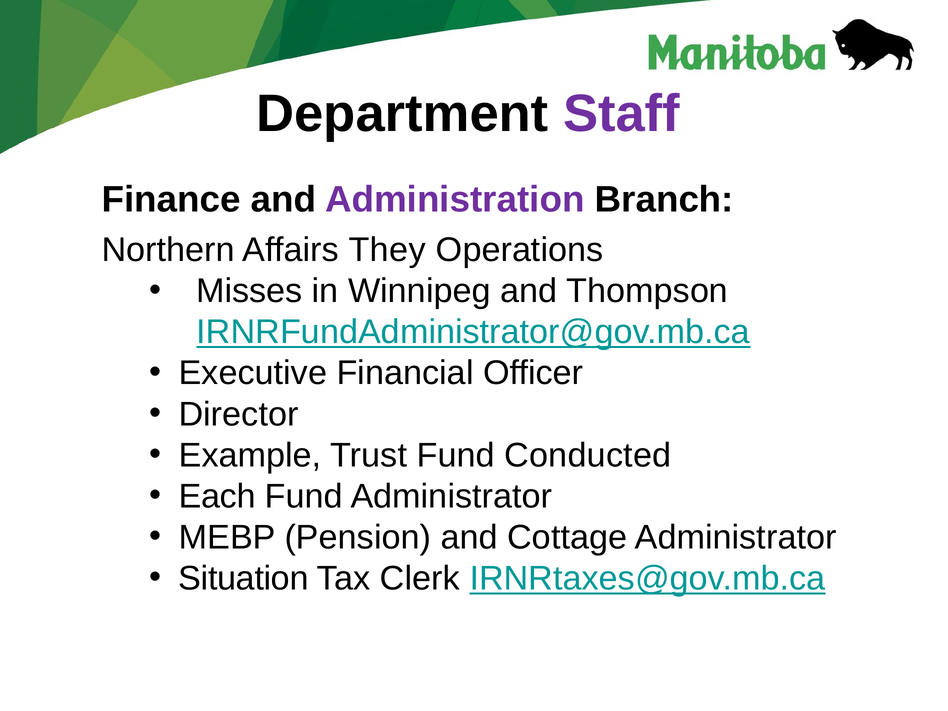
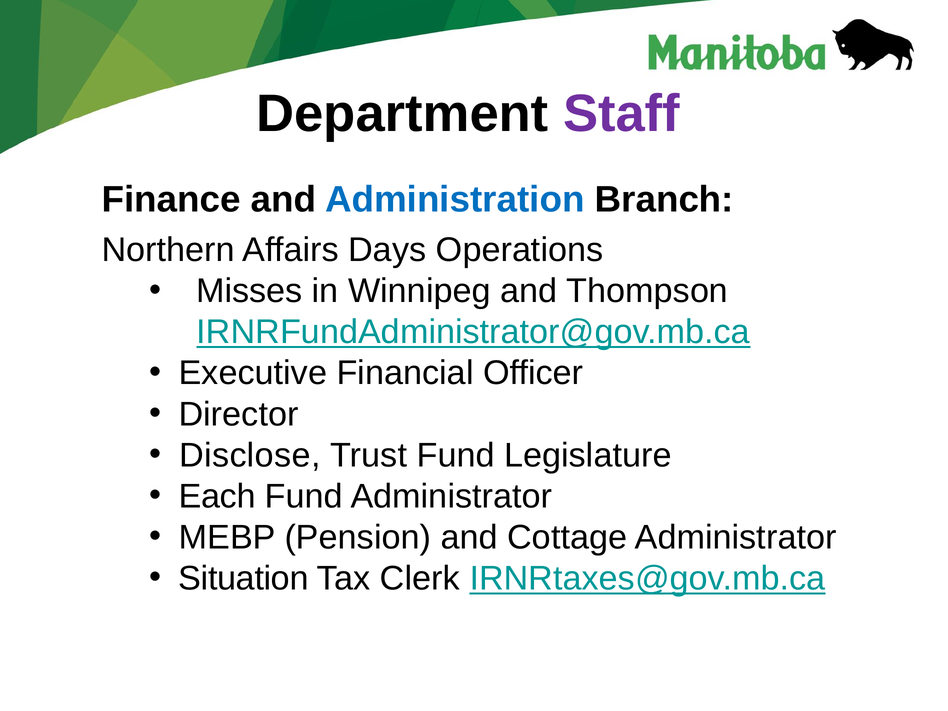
Administration colour: purple -> blue (455, 200)
They: They -> Days (387, 250)
Example: Example -> Disclose (250, 455)
Conducted: Conducted -> Legislature (588, 455)
